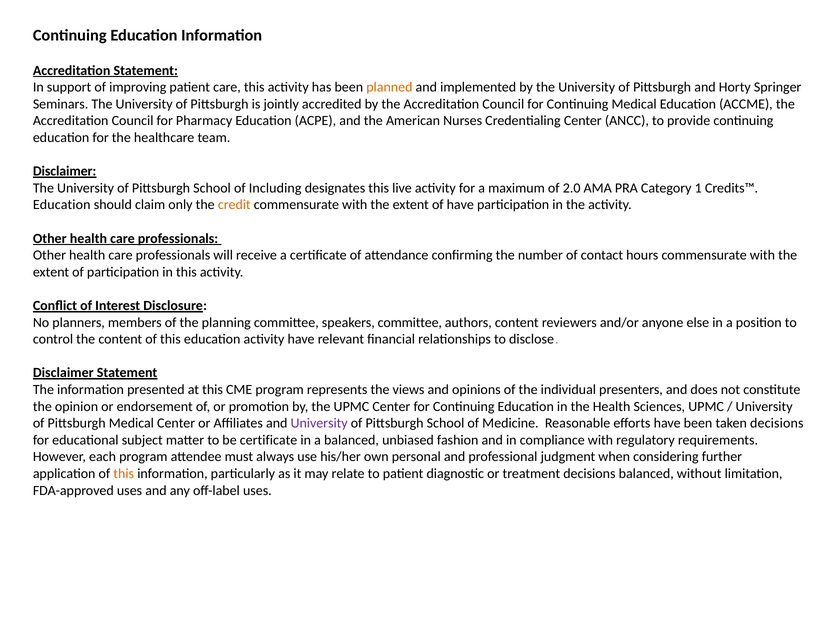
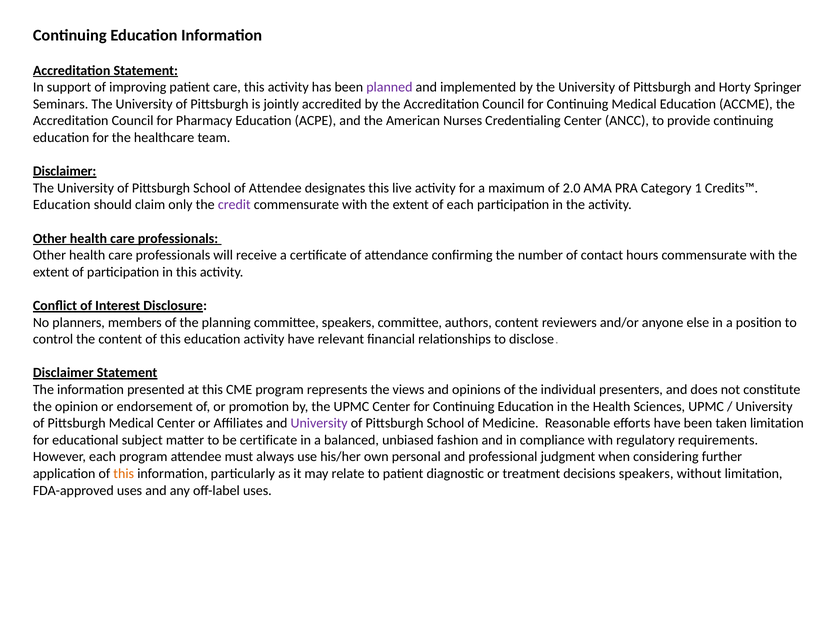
planned colour: orange -> purple (389, 87)
of Including: Including -> Attendee (275, 188)
credit colour: orange -> purple (234, 205)
of have: have -> each (460, 205)
taken decisions: decisions -> limitation (777, 423)
decisions balanced: balanced -> speakers (646, 474)
